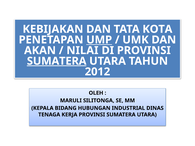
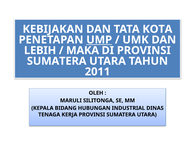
AKAN: AKAN -> LEBIH (40, 51)
NILAI: NILAI -> MAKA (83, 51)
SUMATERA underline: present -> none (57, 61)
2012: 2012 -> 2011 (97, 72)
